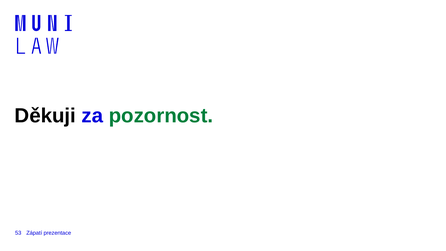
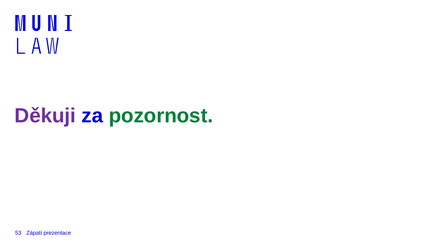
Děkuji colour: black -> purple (45, 116)
